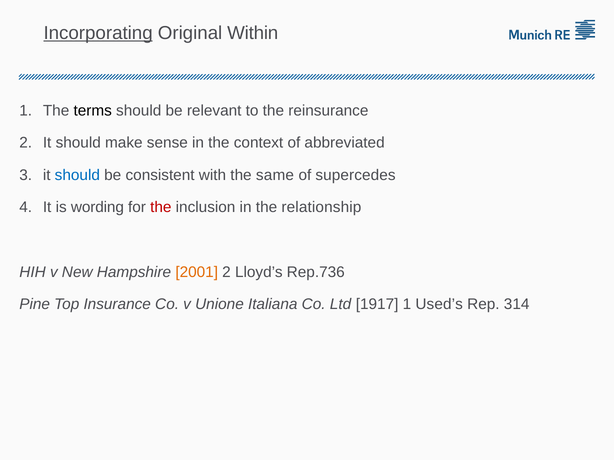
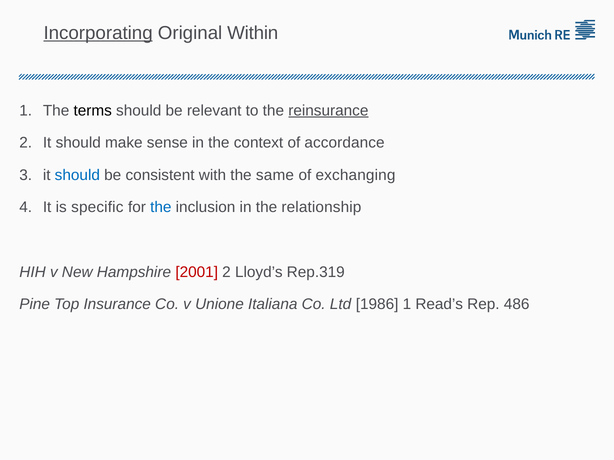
reinsurance underline: none -> present (328, 111)
abbreviated: abbreviated -> accordance (345, 143)
supercedes: supercedes -> exchanging (355, 175)
wording: wording -> specific (97, 208)
the colour: red -> blue (161, 208)
2001 colour: orange -> red (197, 272)
Rep.736: Rep.736 -> Rep.319 (316, 272)
1917: 1917 -> 1986 (377, 305)
Used’s: Used’s -> Read’s (439, 305)
314: 314 -> 486 (517, 305)
